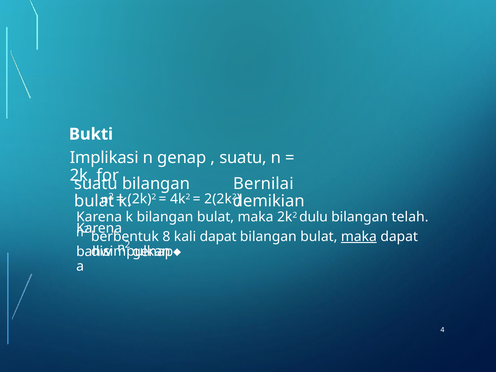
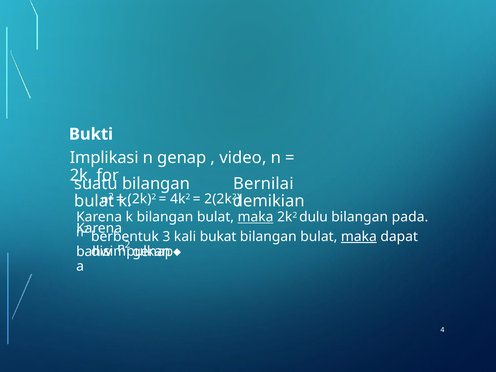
suatu: suatu -> video (243, 158)
maka underline: none -> present (256, 217)
telah: telah -> pada (410, 217)
8: 8 -> 3 (166, 237)
kali dapat: dapat -> bukat (218, 237)
